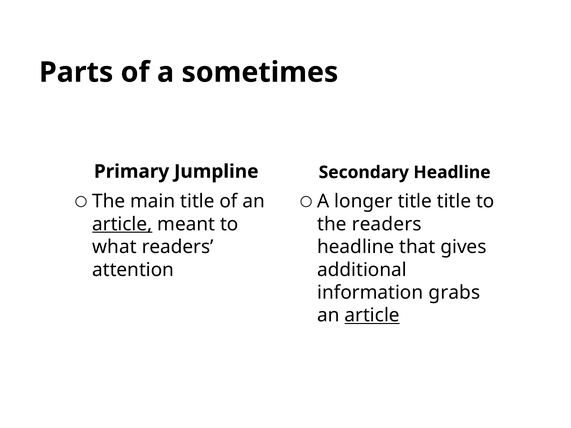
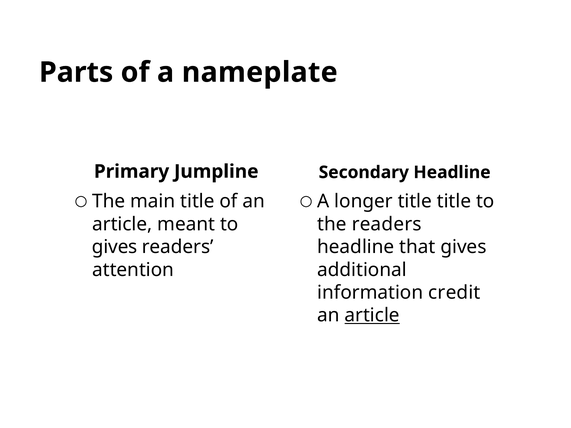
sometimes: sometimes -> nameplate (260, 72)
article underline: present -> none (122, 224)
what: what -> gives (115, 247)
grabs: grabs -> credit (454, 293)
